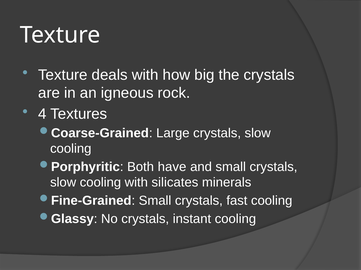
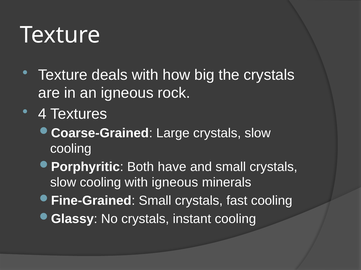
with silicates: silicates -> igneous (175, 183)
